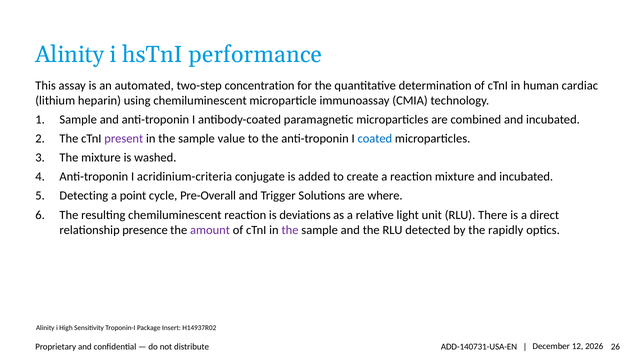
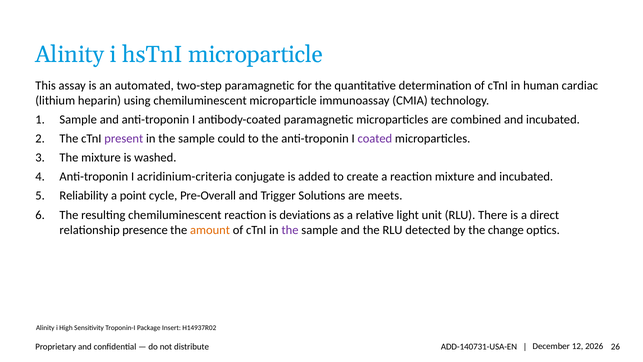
hsTnI performance: performance -> microparticle (256, 55)
two-step concentration: concentration -> paramagnetic (260, 85)
value: value -> could (231, 139)
coated colour: blue -> purple (375, 139)
Detecting: Detecting -> Reliability (84, 196)
where: where -> meets (385, 196)
amount colour: purple -> orange (210, 230)
rapidly: rapidly -> change (506, 230)
